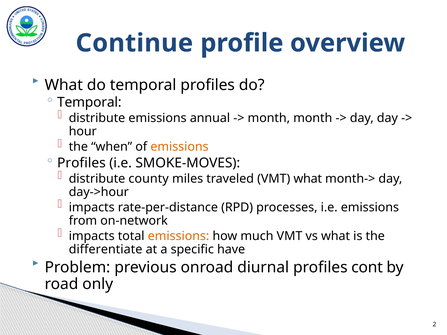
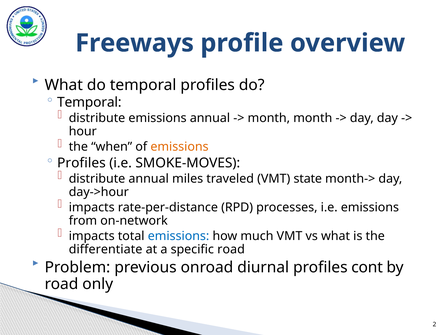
Continue: Continue -> Freeways (135, 43)
distribute county: county -> annual (149, 179)
VMT what: what -> state (308, 179)
emissions colour: orange -> blue (179, 236)
specific have: have -> road (231, 250)
